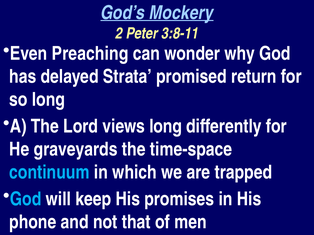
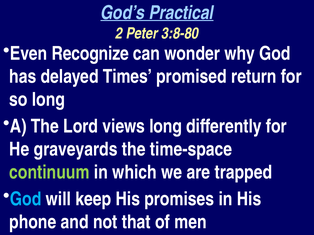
Mockery: Mockery -> Practical (181, 13)
3:8-11: 3:8-11 -> 3:8-80 (180, 34)
Preaching: Preaching -> Recognize (90, 54)
Strata: Strata -> Times (127, 77)
continuum colour: light blue -> light green (49, 173)
